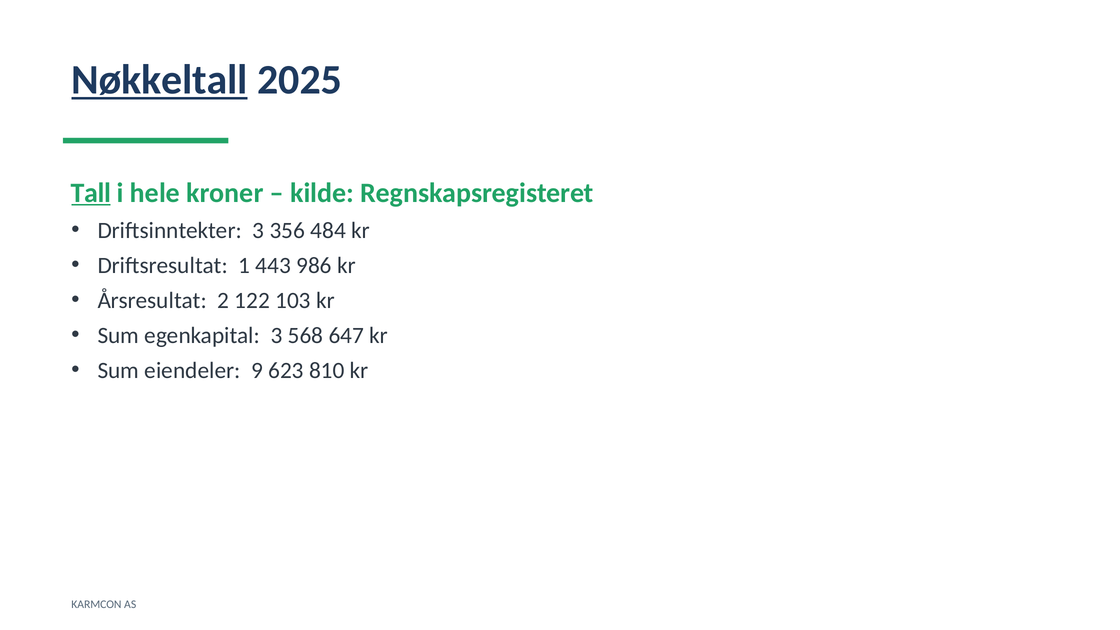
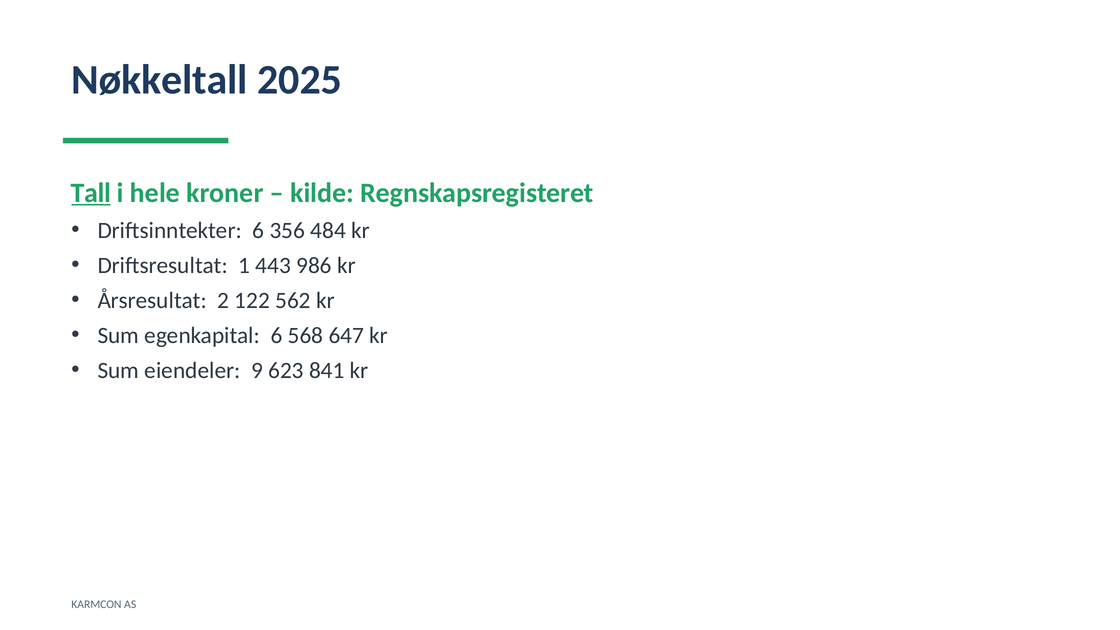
Nøkkeltall underline: present -> none (160, 80)
Driftsinntekter 3: 3 -> 6 (258, 230)
103: 103 -> 562 (293, 300)
egenkapital 3: 3 -> 6 (277, 335)
810: 810 -> 841 (327, 370)
